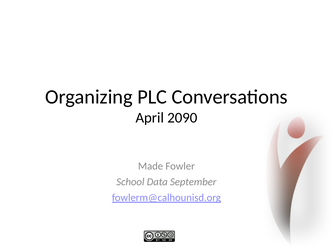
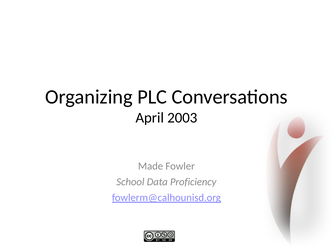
2090: 2090 -> 2003 (182, 118)
September: September -> Proficiency (193, 182)
